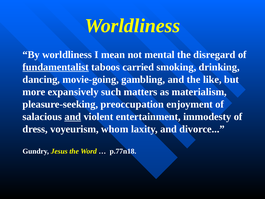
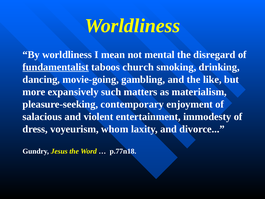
carried: carried -> church (138, 67)
preoccupation: preoccupation -> contemporary (132, 104)
and underline: present -> none (73, 116)
